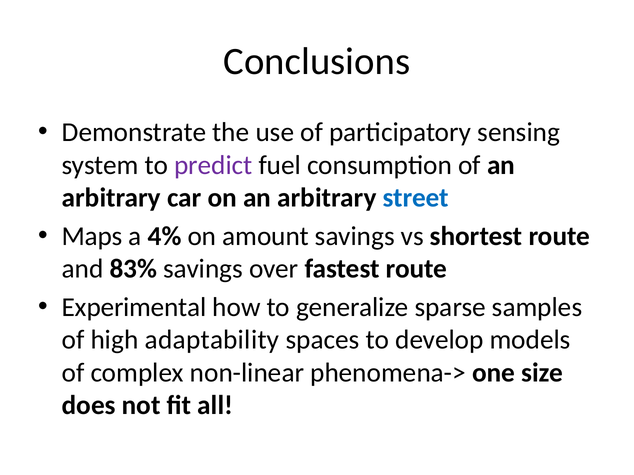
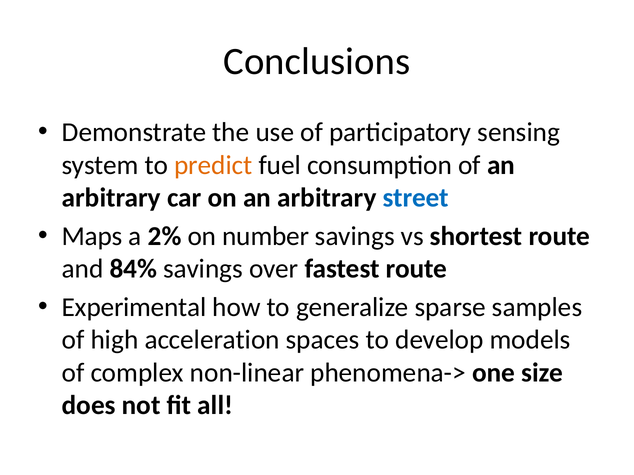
predict colour: purple -> orange (213, 165)
4%: 4% -> 2% (165, 236)
amount: amount -> number (266, 236)
83%: 83% -> 84% (133, 269)
adaptability: adaptability -> acceleration (212, 340)
